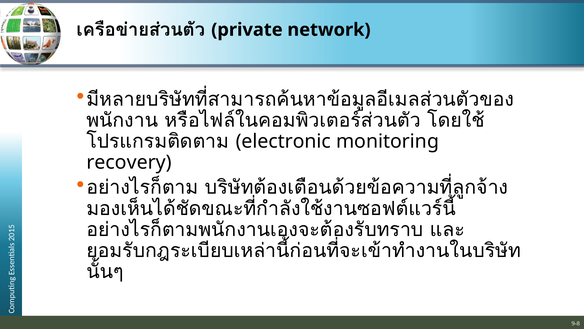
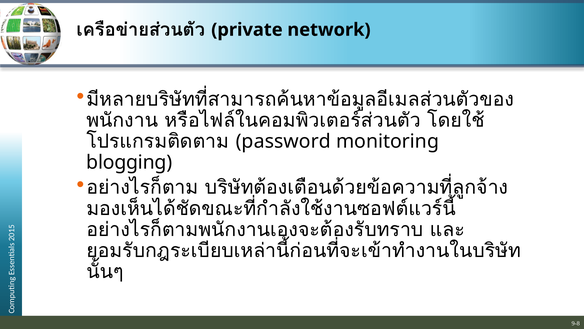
electronic: electronic -> password (283, 141)
recovery: recovery -> blogging (129, 162)
